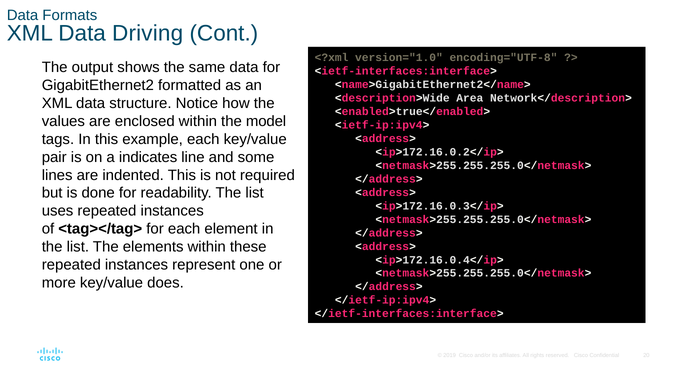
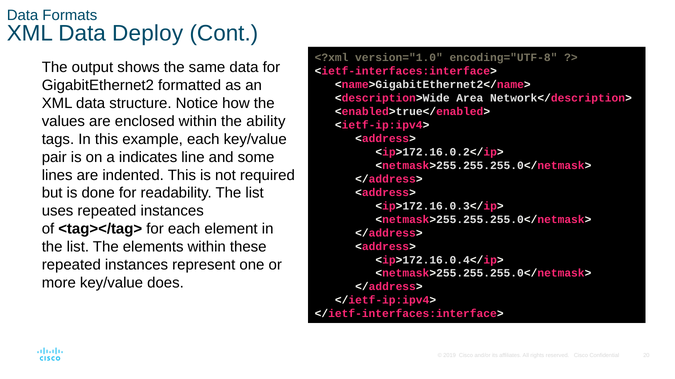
Driving: Driving -> Deploy (148, 33)
model: model -> ability (266, 121)
